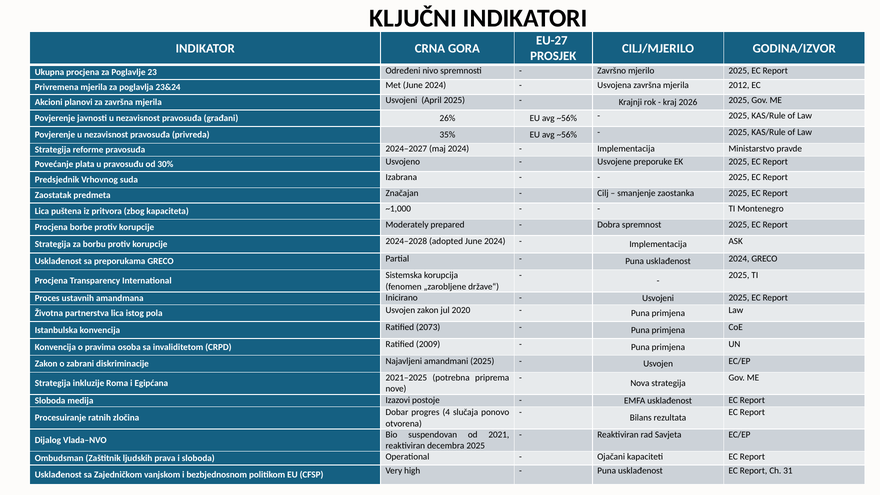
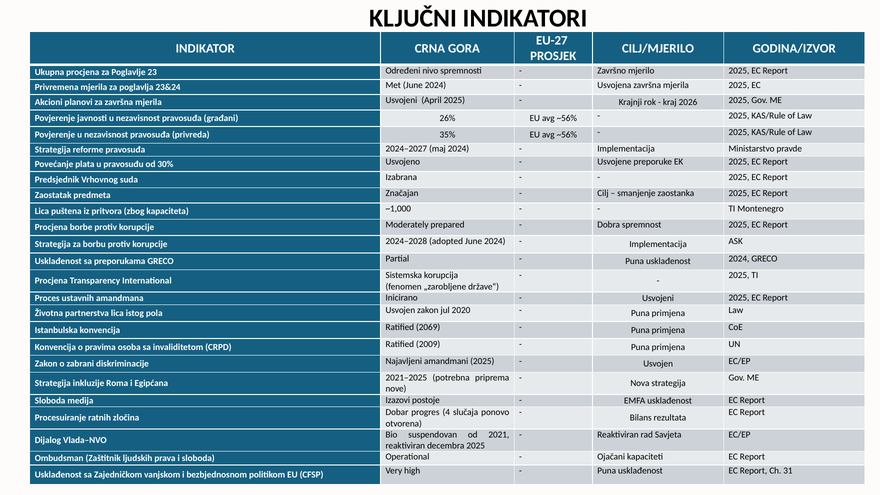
mjerila 2012: 2012 -> 2025 (739, 85)
2073: 2073 -> 2069 (428, 327)
